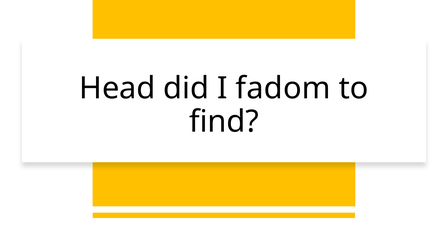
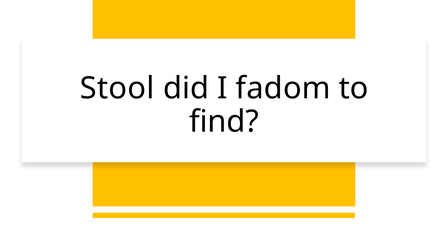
Head: Head -> Stool (117, 88)
